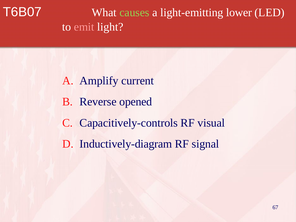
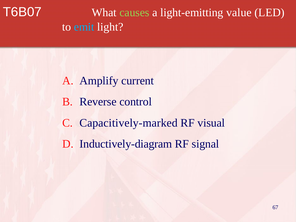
lower: lower -> value (239, 12)
emit colour: pink -> light blue (84, 27)
opened: opened -> control (136, 102)
Capacitively-controls: Capacitively-controls -> Capacitively-marked (129, 123)
